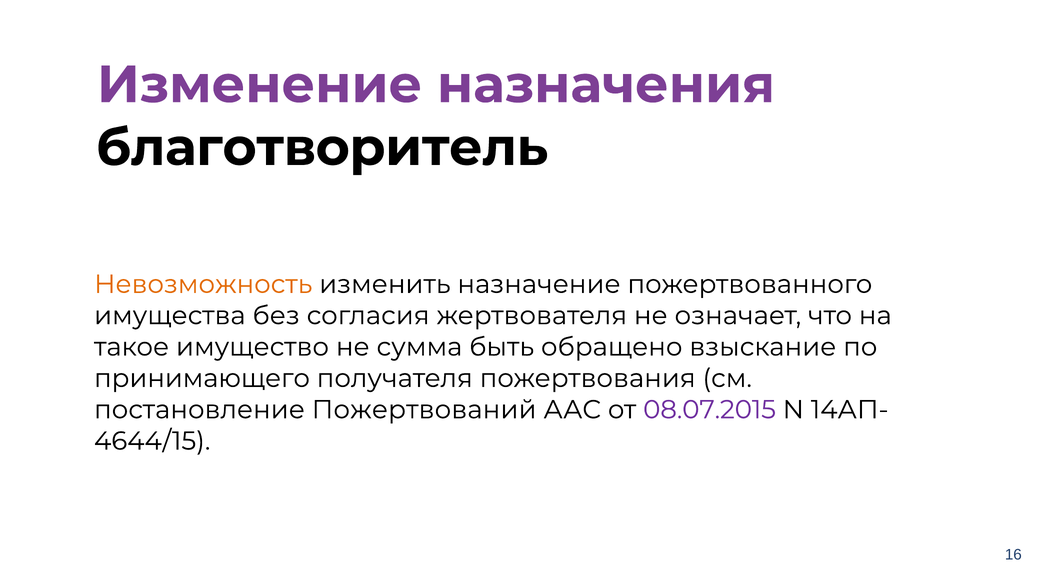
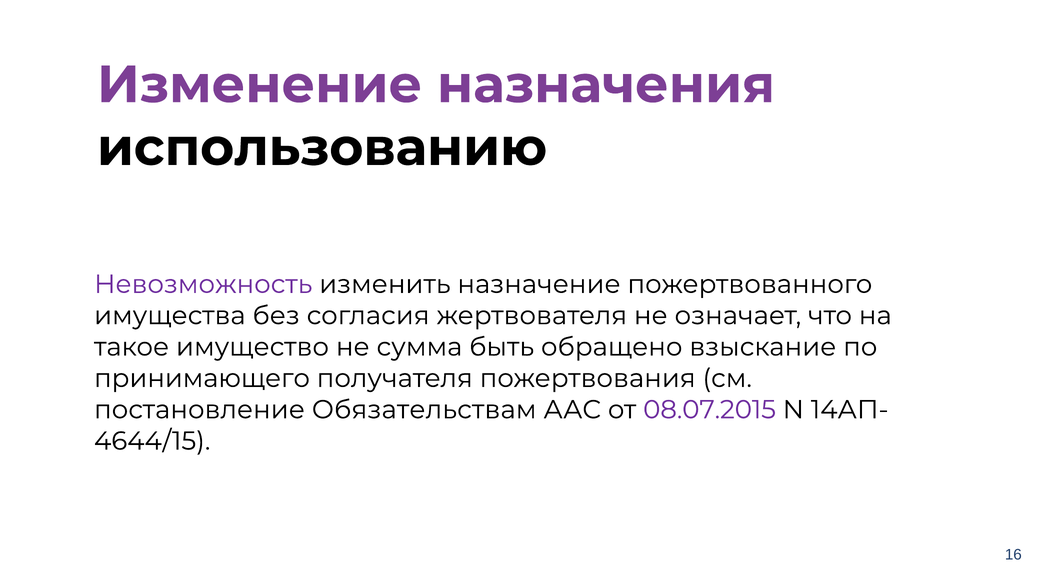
благотворитель: благотворитель -> использованию (322, 148)
Невозможность colour: orange -> purple (203, 284)
Пожертвований: Пожертвований -> Обязательствам (424, 410)
